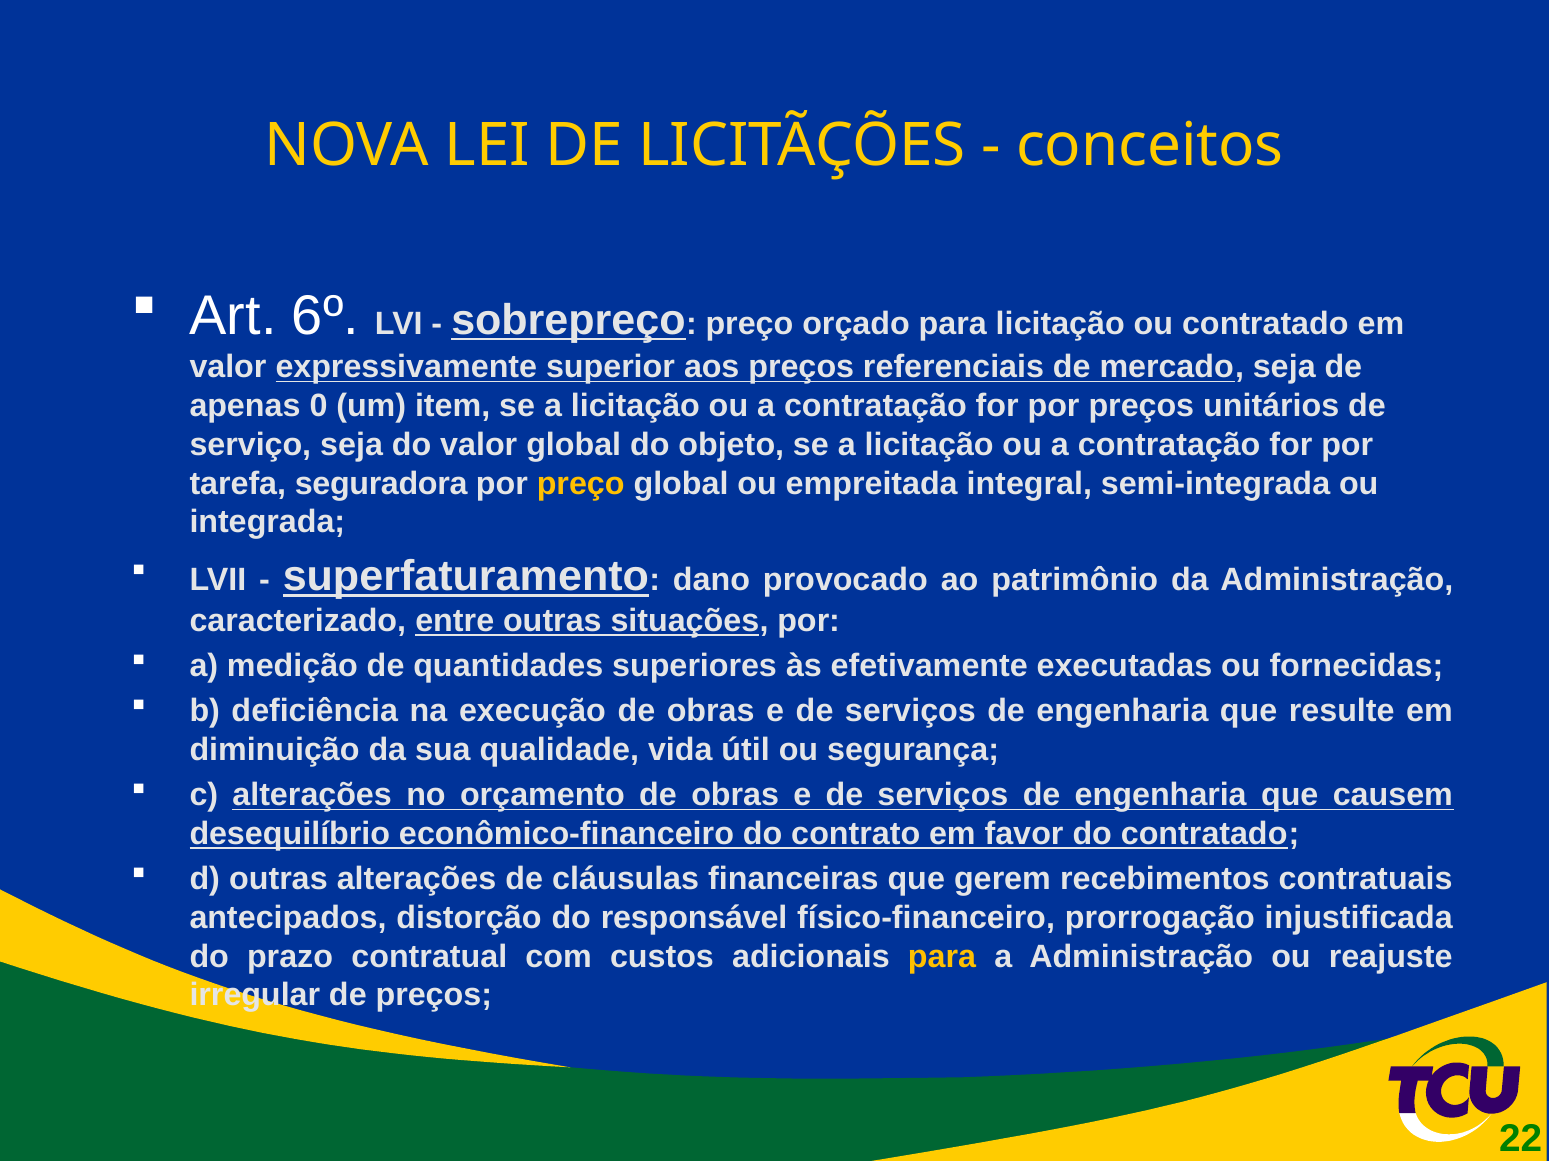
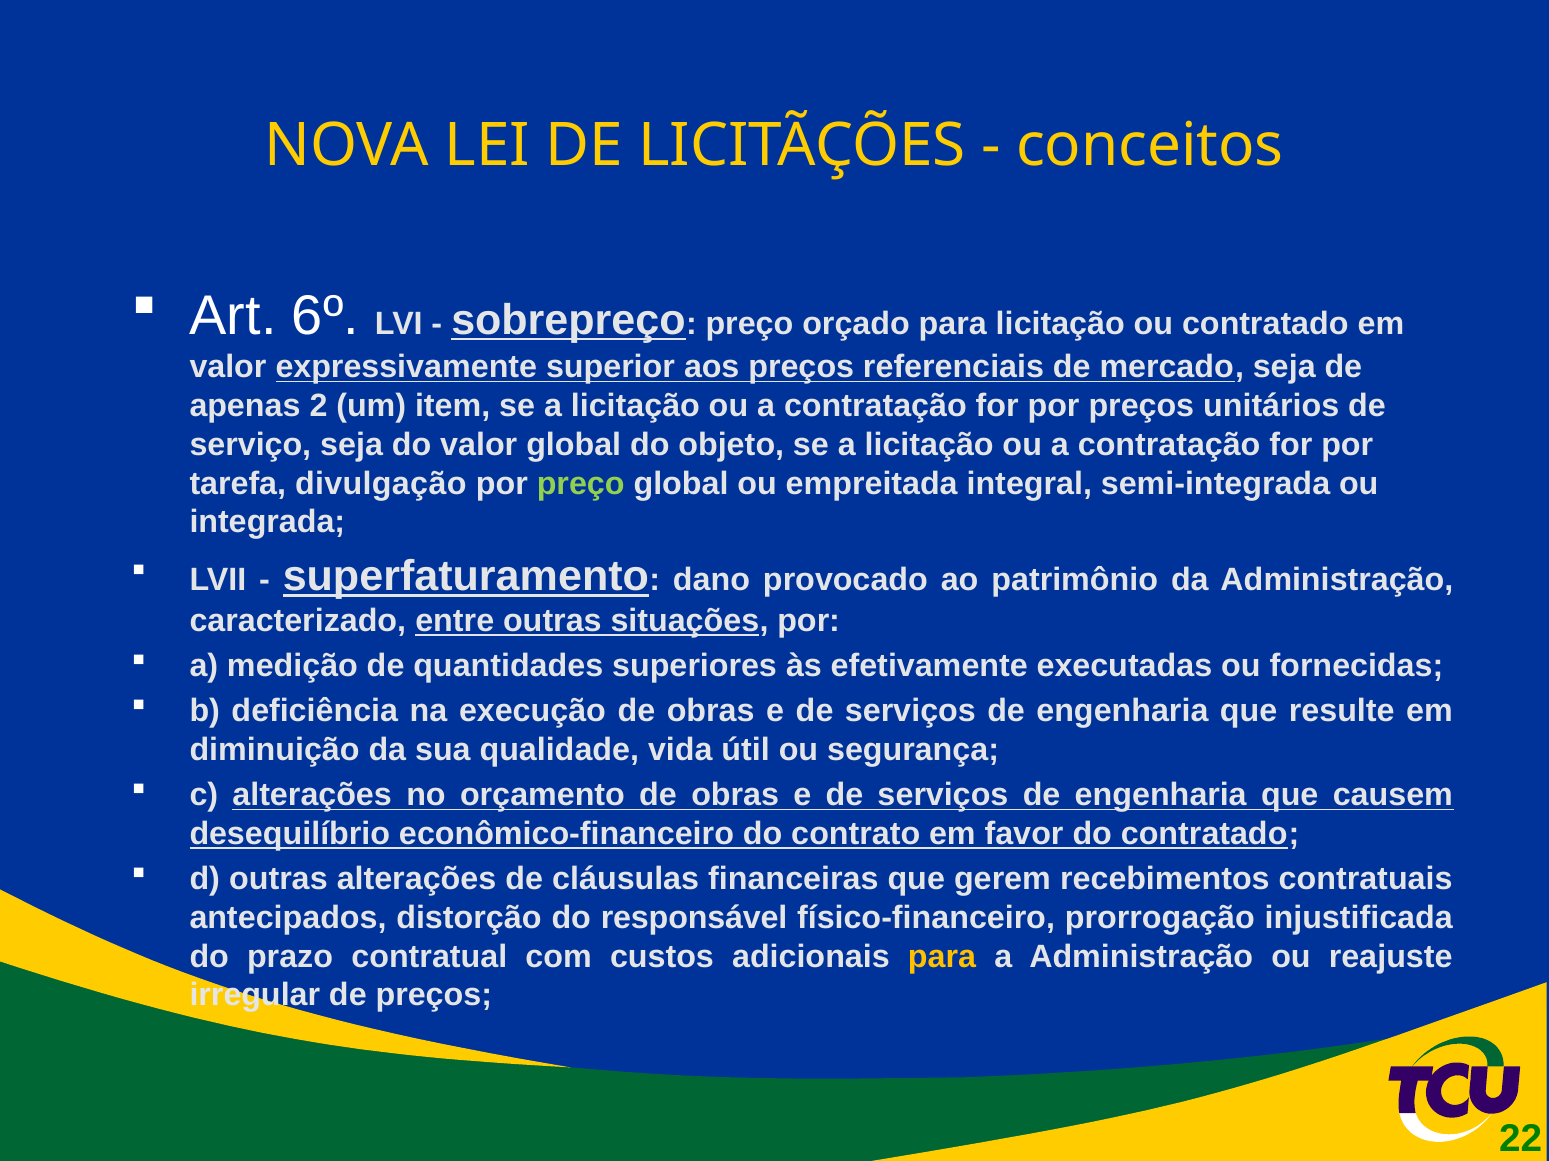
0: 0 -> 2 (318, 406)
seguradora: seguradora -> divulgação (381, 484)
preço colour: yellow -> light green (581, 484)
